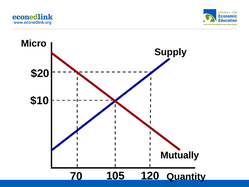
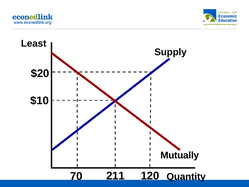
Micro: Micro -> Least (34, 43)
105: 105 -> 211 (115, 176)
